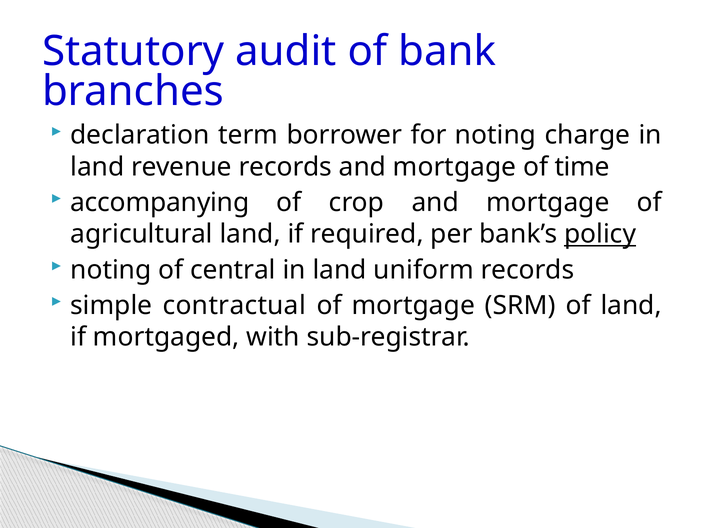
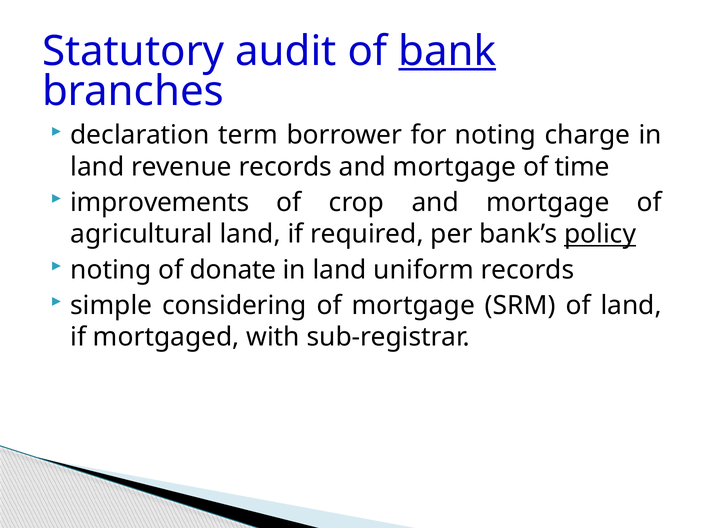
bank underline: none -> present (447, 51)
accompanying: accompanying -> improvements (160, 203)
central: central -> donate (233, 270)
contractual: contractual -> considering (235, 305)
